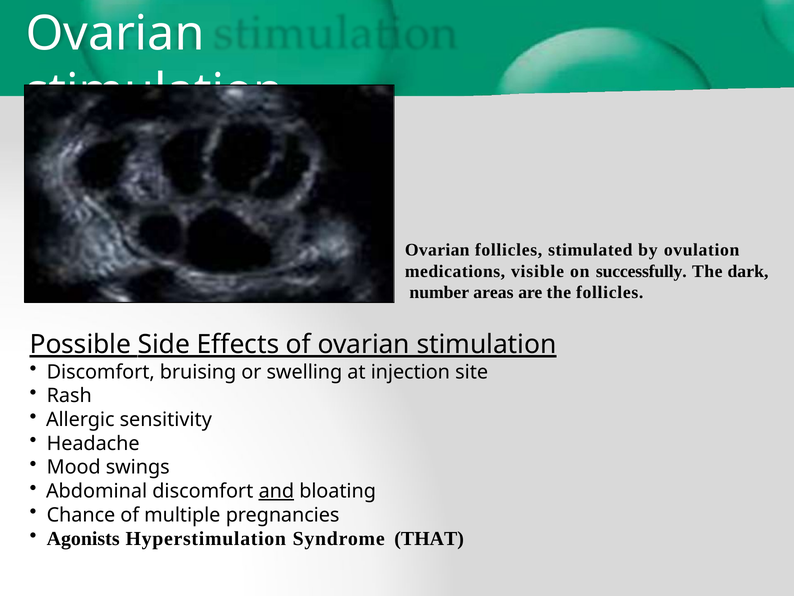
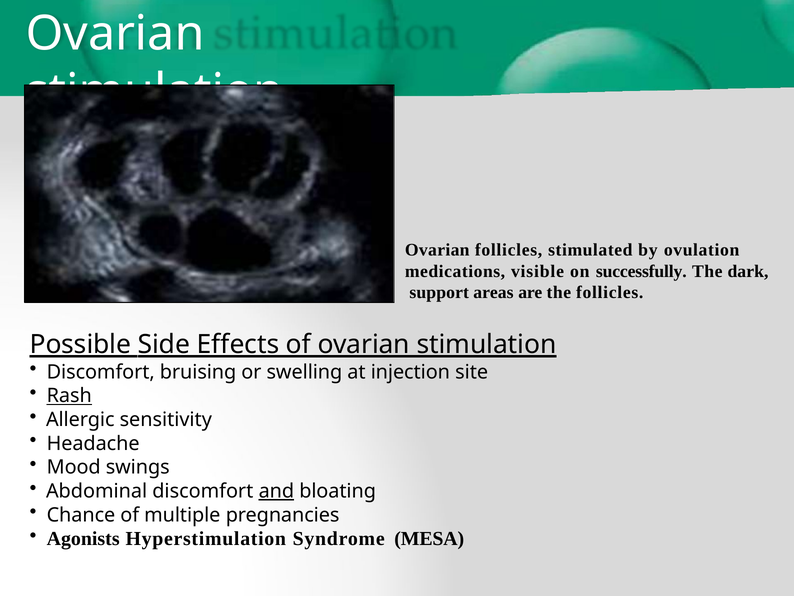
number: number -> support (439, 292)
Rash underline: none -> present (69, 396)
THAT: THAT -> MESA (429, 538)
